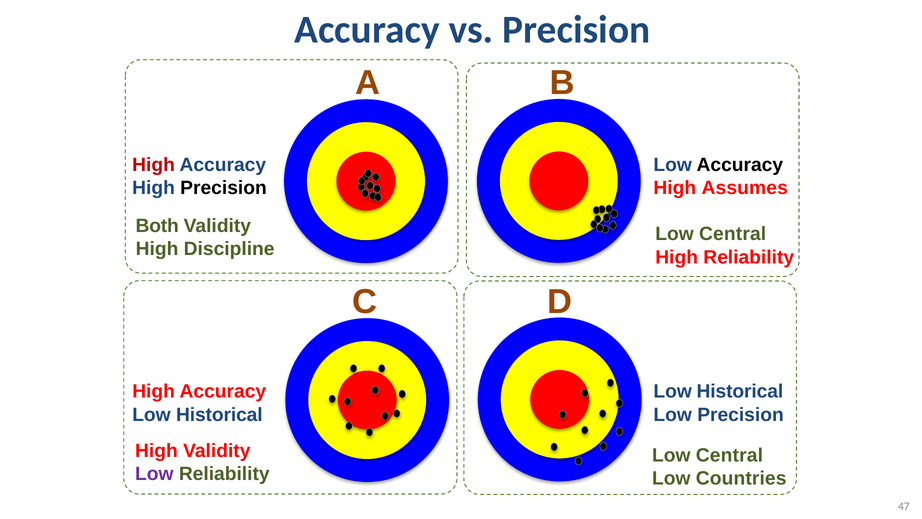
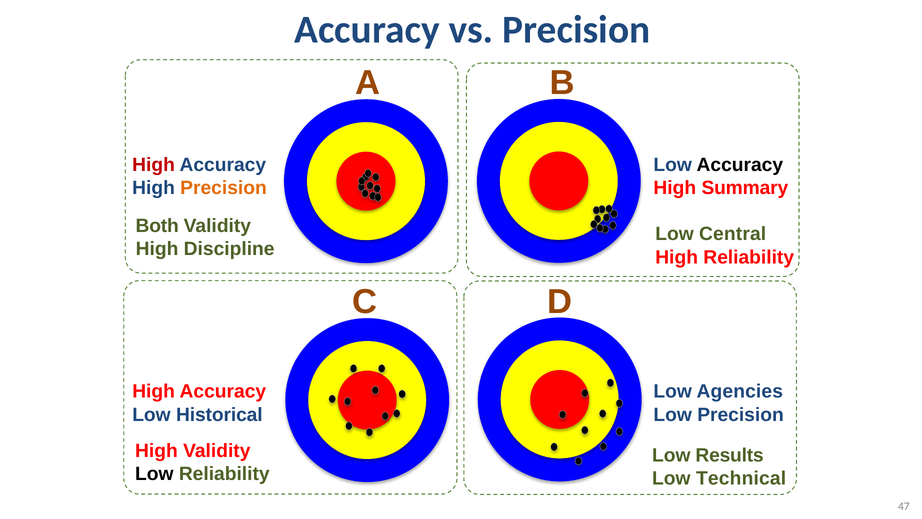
Precision colour: black -> orange (224, 188)
Assumes: Assumes -> Summary (745, 188)
Historical: Historical -> Agencies (740, 391)
Central: Central -> Results (730, 455)
Low colour: purple -> black (154, 474)
Countries: Countries -> Technical (741, 478)
